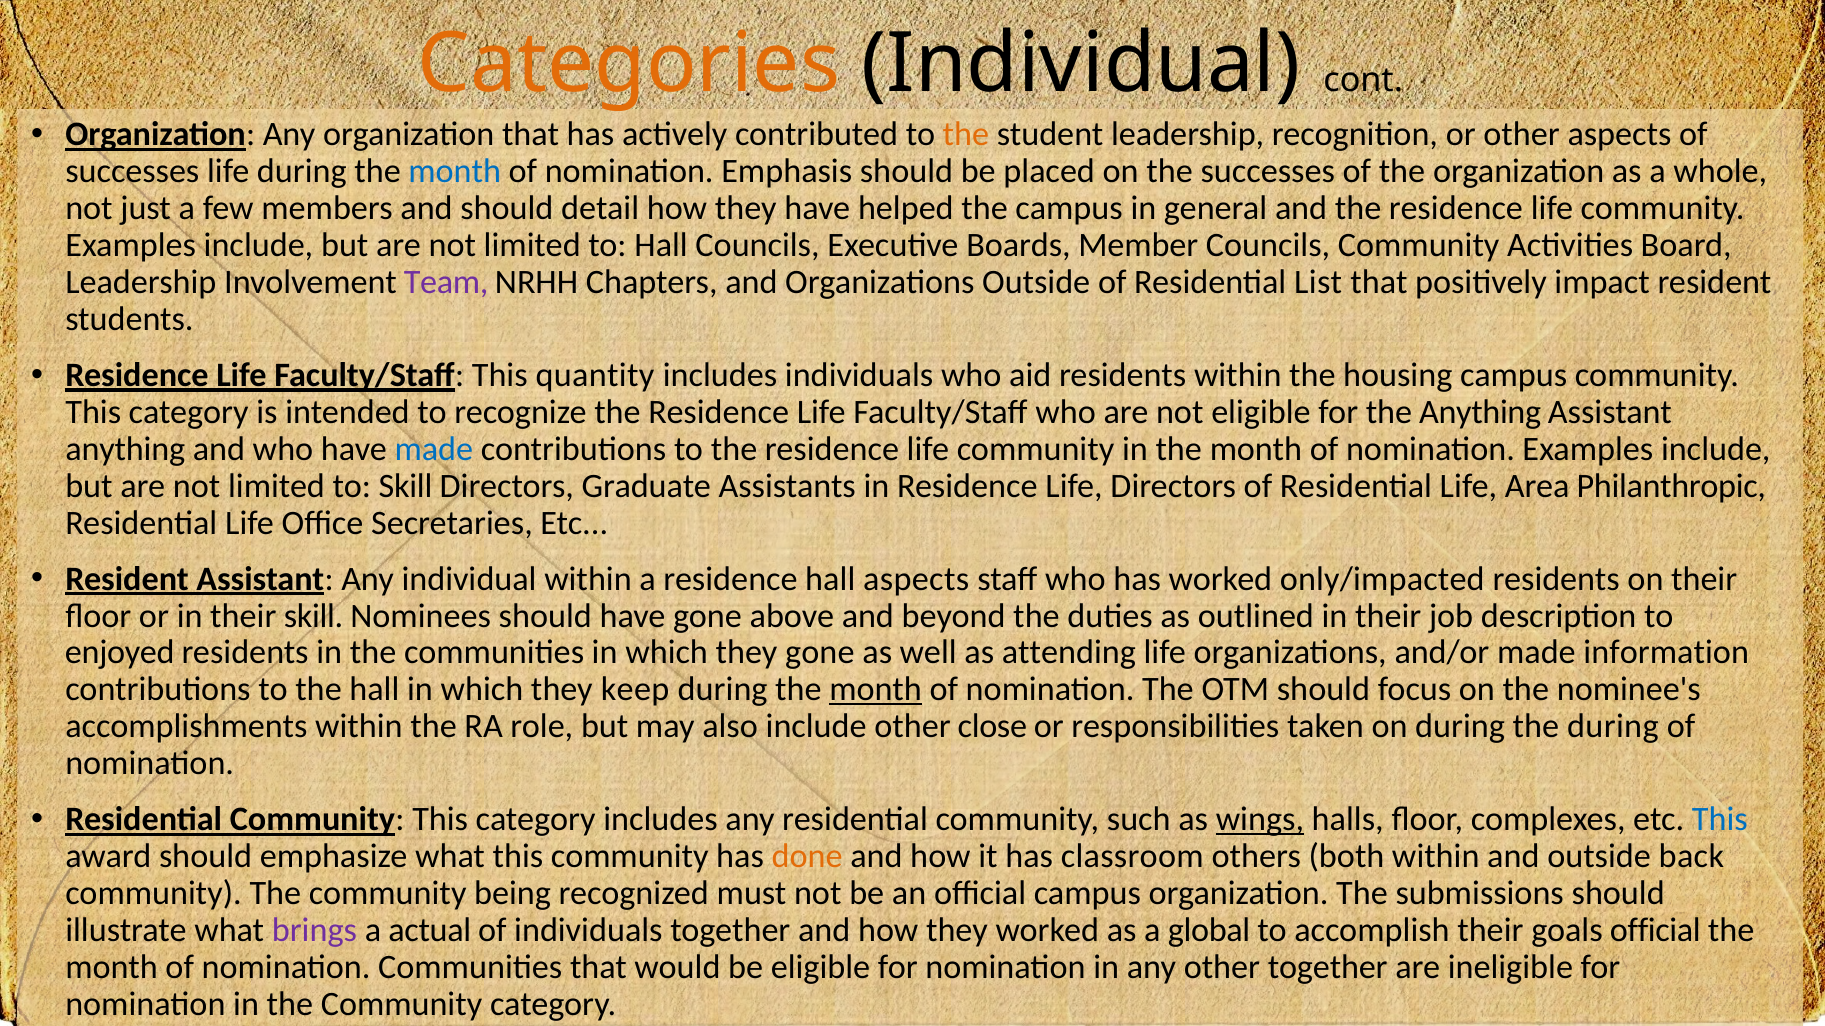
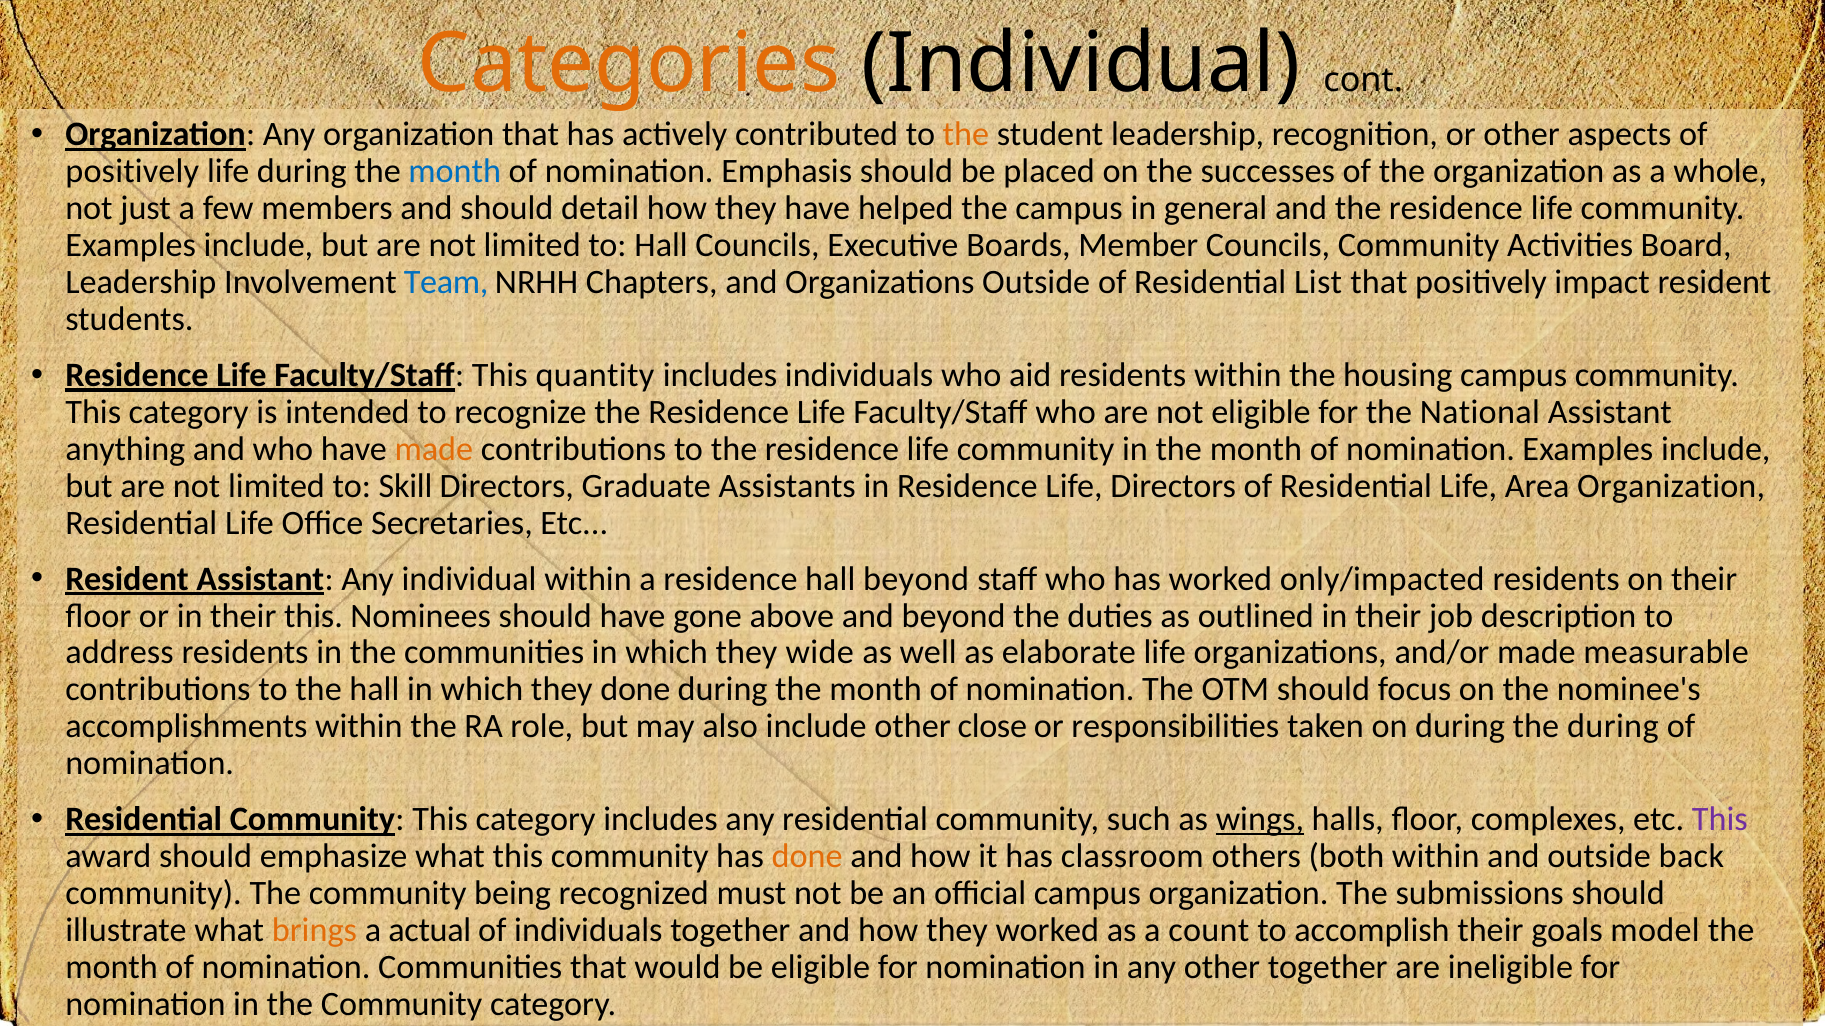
successes: successes -> positively (132, 171)
Team colour: purple -> blue (446, 282)
the Anything: Anything -> National (1480, 412)
made colour: blue -> orange (434, 449)
Area Philanthropic: Philanthropic -> Organization (1671, 486)
hall aspects: aspects -> beyond (916, 579)
their skill: skill -> this (313, 616)
enjoyed: enjoyed -> address (120, 653)
they gone: gone -> wide (820, 653)
attending: attending -> elaborate (1069, 653)
information: information -> measurable (1666, 653)
they keep: keep -> done (635, 690)
month underline: present -> none (876, 690)
This colour: blue -> purple (1720, 820)
brings colour: purple -> orange (314, 931)
global: global -> count (1209, 931)
goals official: official -> model (1655, 931)
